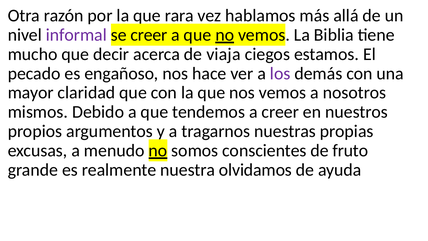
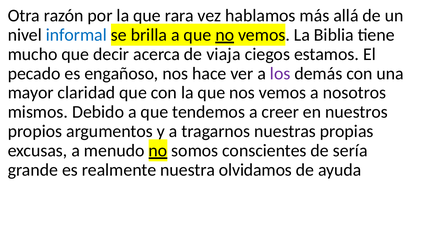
informal colour: purple -> blue (76, 35)
se creer: creer -> brilla (149, 35)
fruto: fruto -> sería (350, 150)
